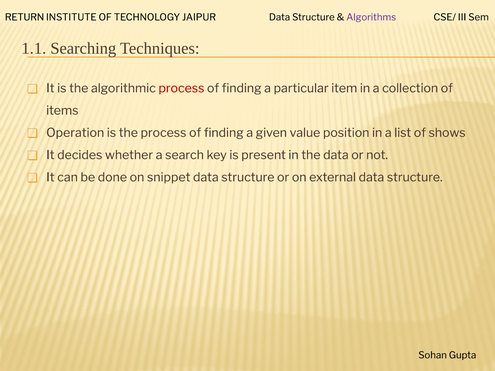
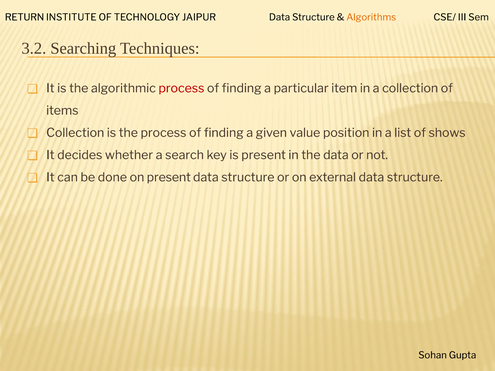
Algorithms colour: purple -> orange (371, 17)
1.1: 1.1 -> 3.2 (34, 49)
Operation: Operation -> Collection (75, 133)
on snippet: snippet -> present (169, 177)
